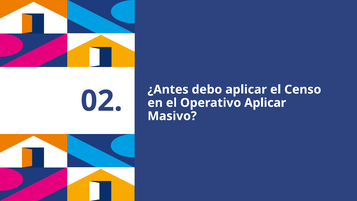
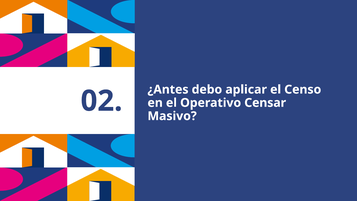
Operativo Aplicar: Aplicar -> Censar (265, 103)
